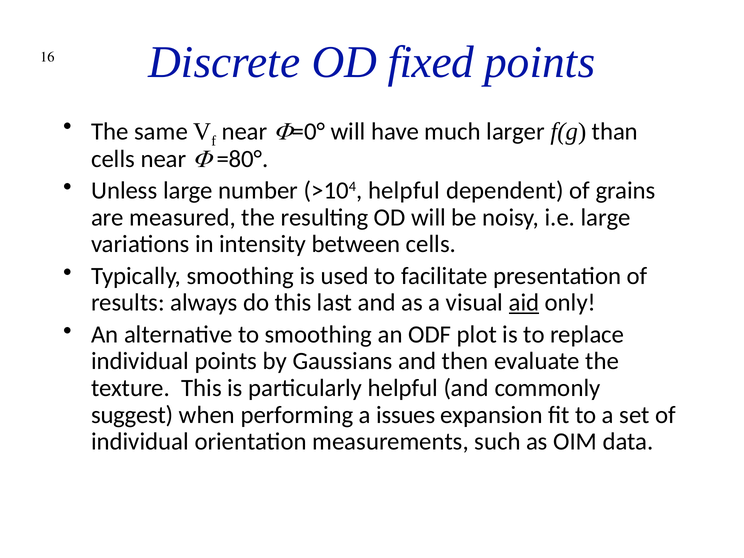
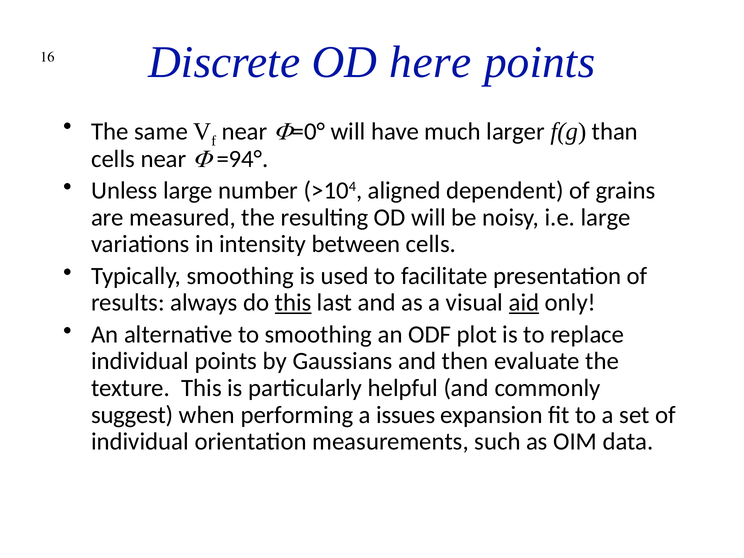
fixed: fixed -> here (430, 62)
=80°: =80° -> =94° (243, 159)
>104 helpful: helpful -> aligned (404, 191)
this underline: none -> present (293, 303)
